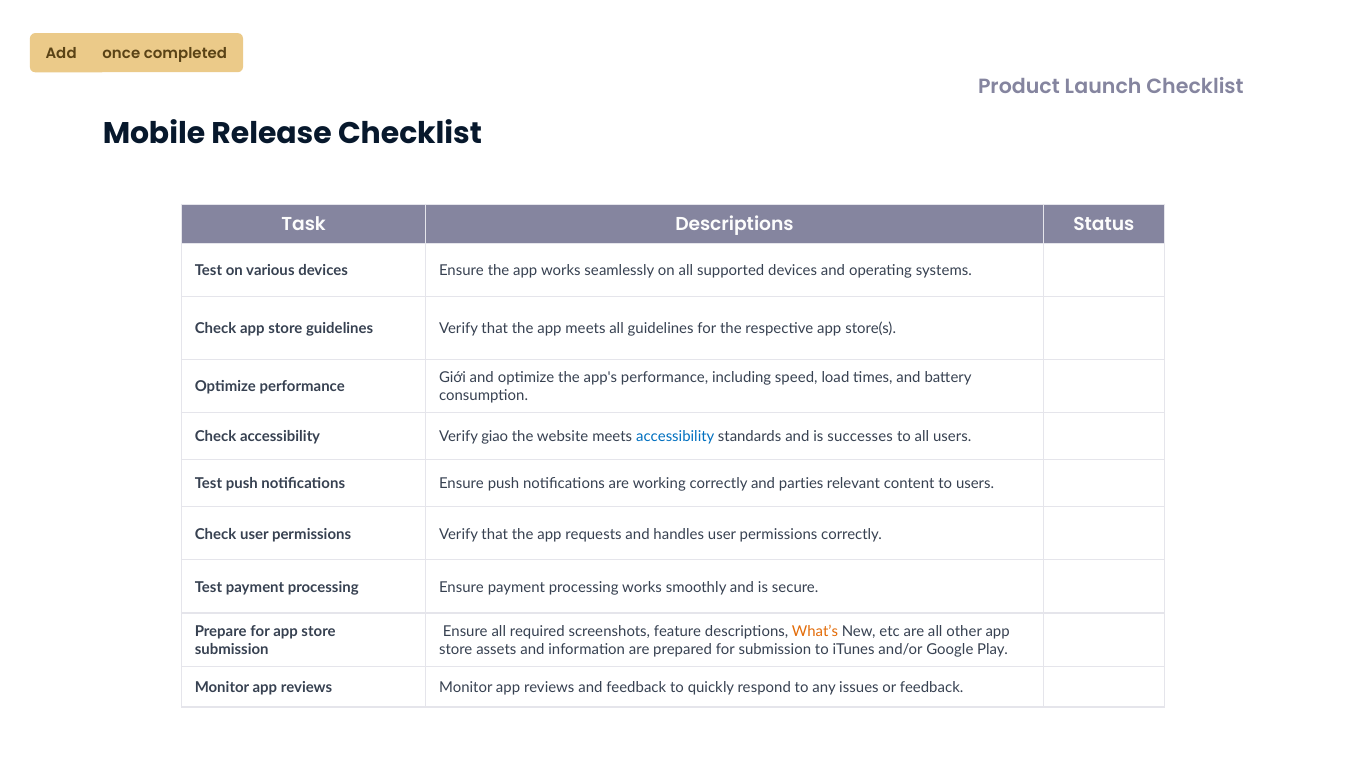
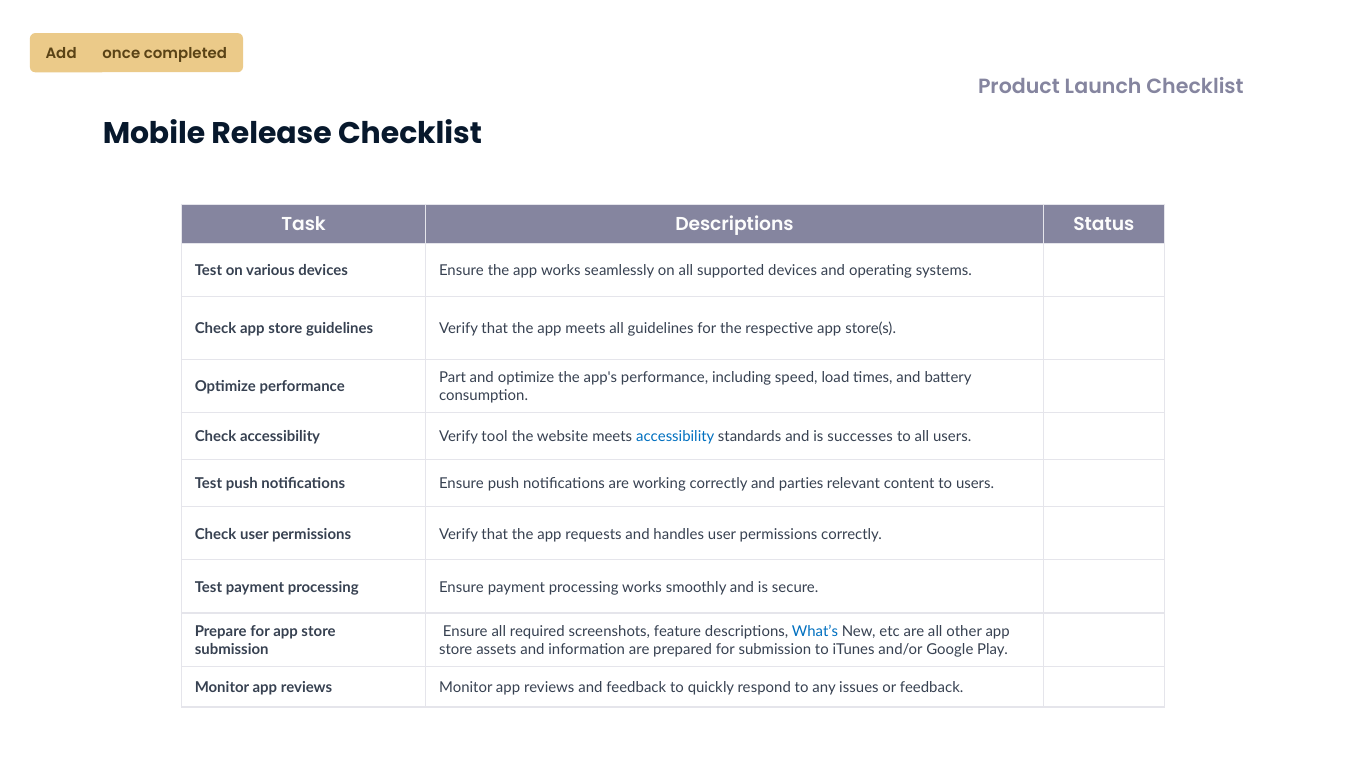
Giới: Giới -> Part (453, 378)
giao: giao -> tool (495, 437)
What’s colour: orange -> blue (815, 632)
